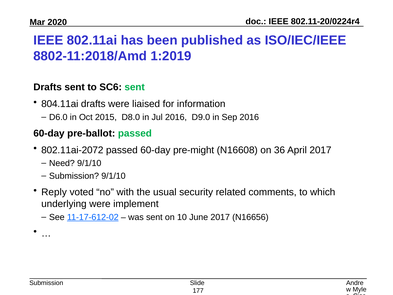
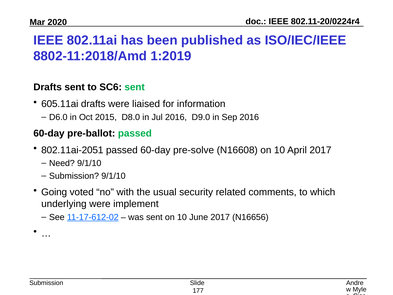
804.11ai: 804.11ai -> 605.11ai (60, 104)
802.11ai-2072: 802.11ai-2072 -> 802.11ai-2051 (72, 150)
pre-might: pre-might -> pre-solve (194, 150)
N16608 on 36: 36 -> 10 (280, 150)
Reply: Reply -> Going (54, 192)
